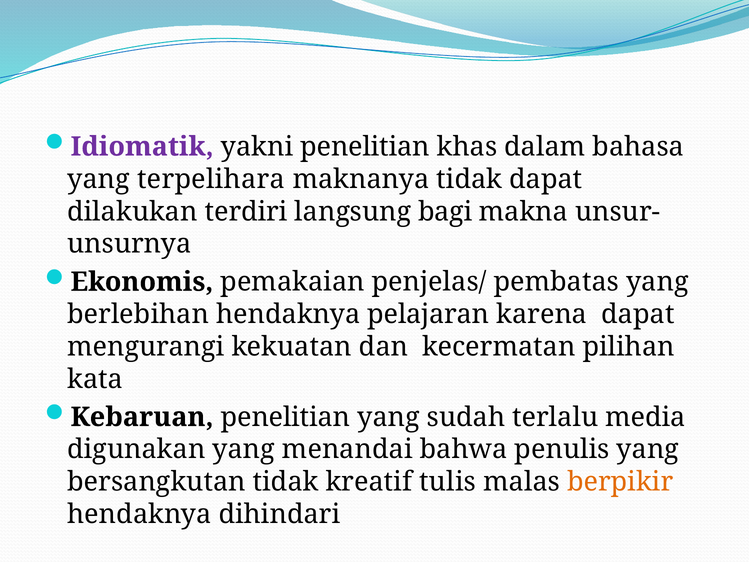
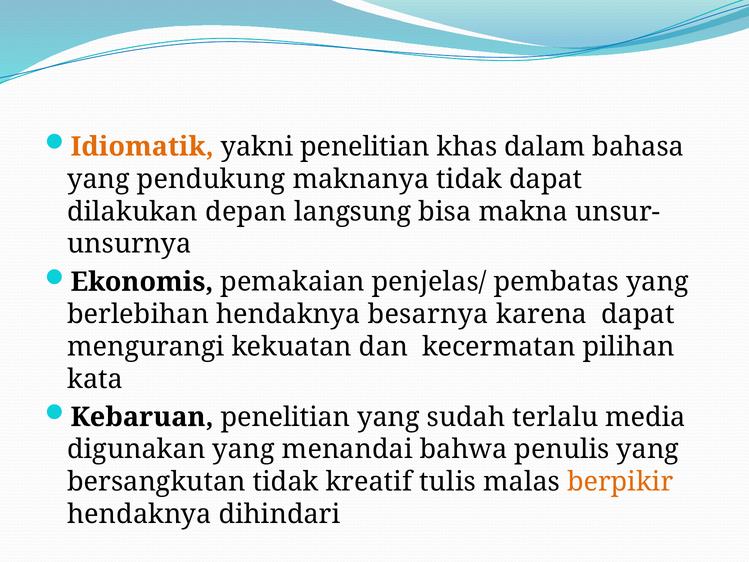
Idiomatik colour: purple -> orange (142, 147)
terpelihara: terpelihara -> pendukung (211, 179)
terdiri: terdiri -> depan (246, 212)
bagi: bagi -> bisa (445, 212)
pelajaran: pelajaran -> besarnya (428, 314)
